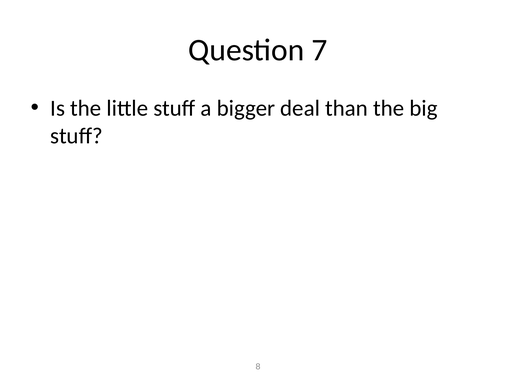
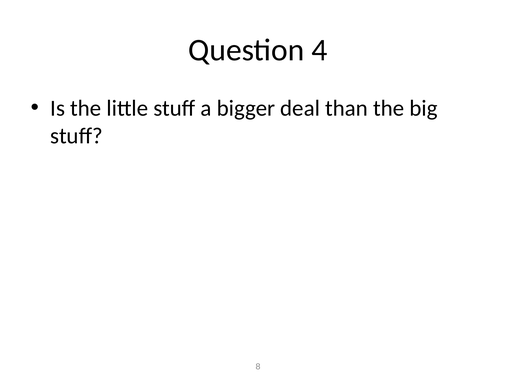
7: 7 -> 4 (319, 50)
